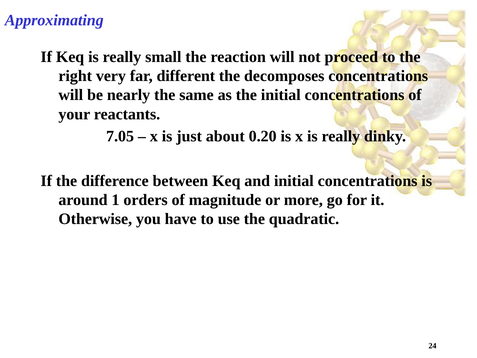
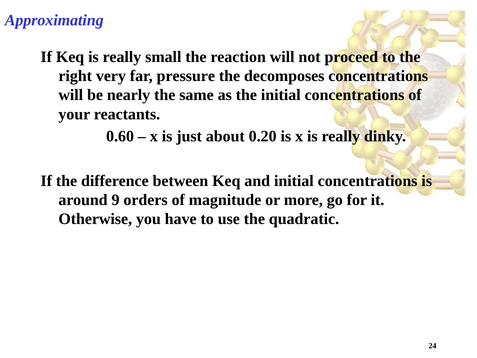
different: different -> pressure (186, 76)
7.05: 7.05 -> 0.60 (120, 136)
1: 1 -> 9 (116, 200)
